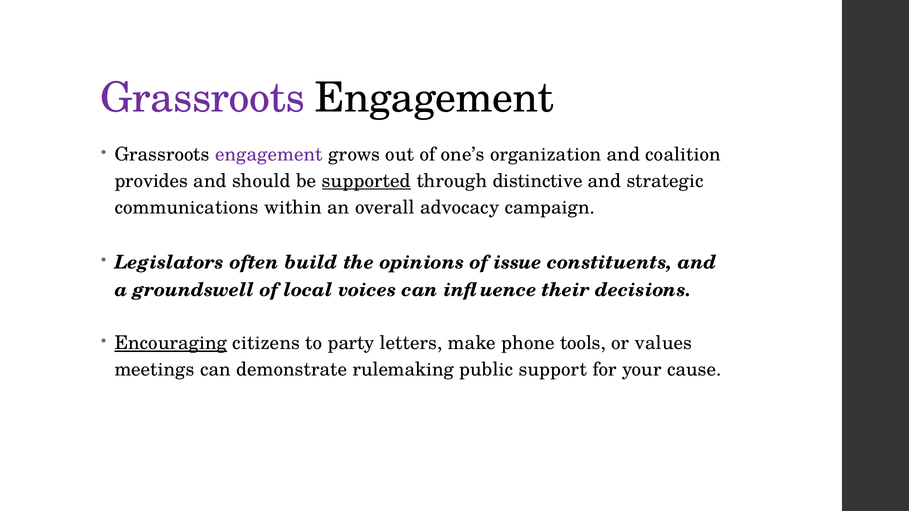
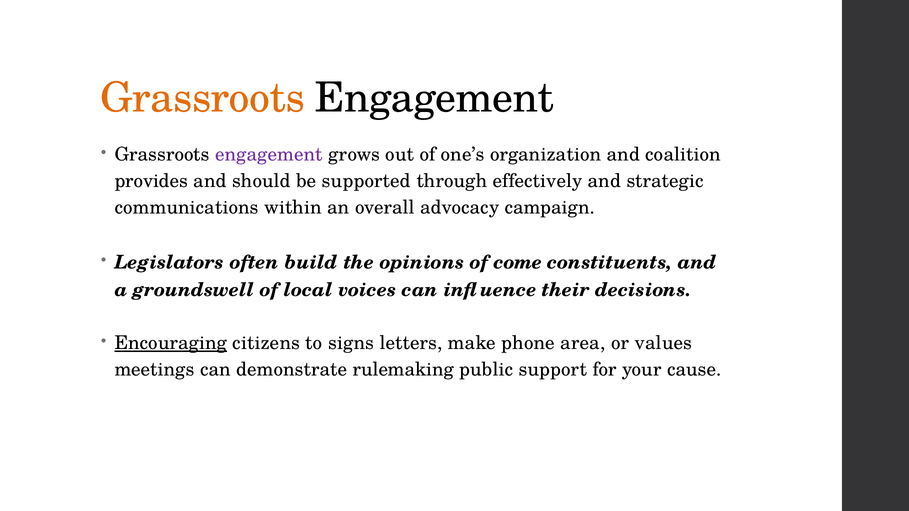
Grassroots colour: purple -> orange (203, 98)
supported underline: present -> none (366, 181)
distinctive: distinctive -> effectively (538, 181)
issue: issue -> come (518, 262)
party: party -> signs (351, 343)
tools: tools -> area (583, 343)
